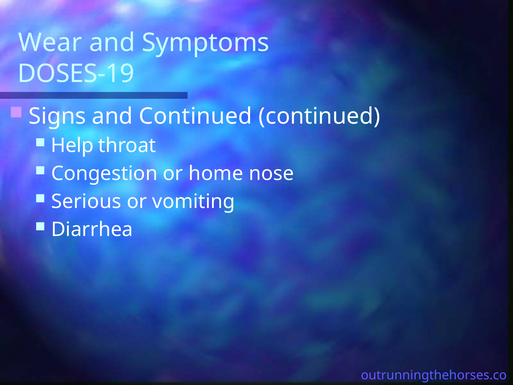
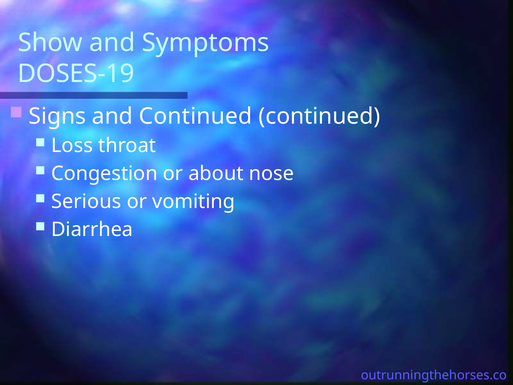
Wear: Wear -> Show (50, 43)
Help: Help -> Loss (72, 146)
home: home -> about (216, 174)
